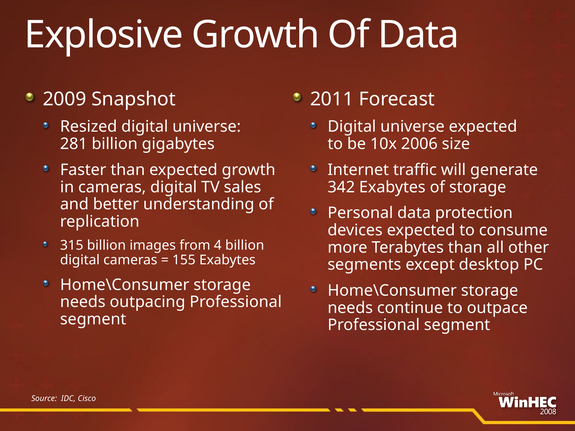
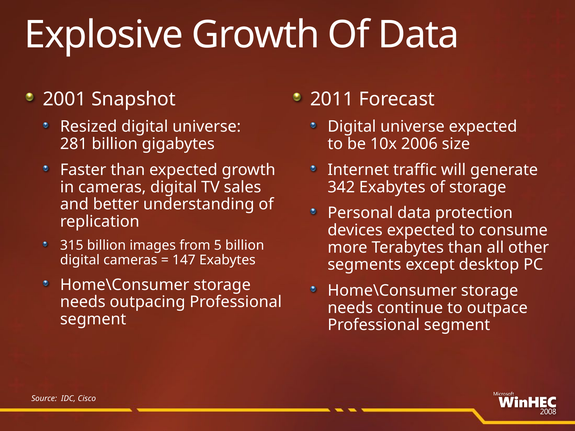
2009: 2009 -> 2001 (65, 99)
4: 4 -> 5 (218, 246)
155: 155 -> 147 (184, 260)
